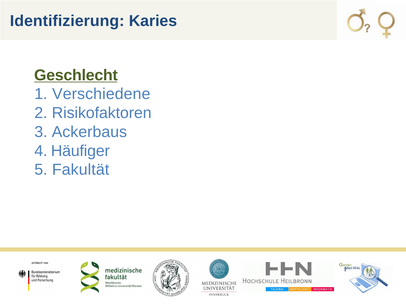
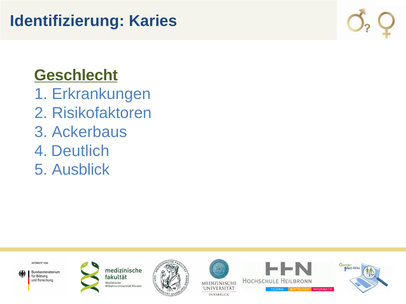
Verschiedene: Verschiedene -> Erkrankungen (101, 94)
Häufiger: Häufiger -> Deutlich (80, 151)
Fakultät: Fakultät -> Ausblick (81, 170)
